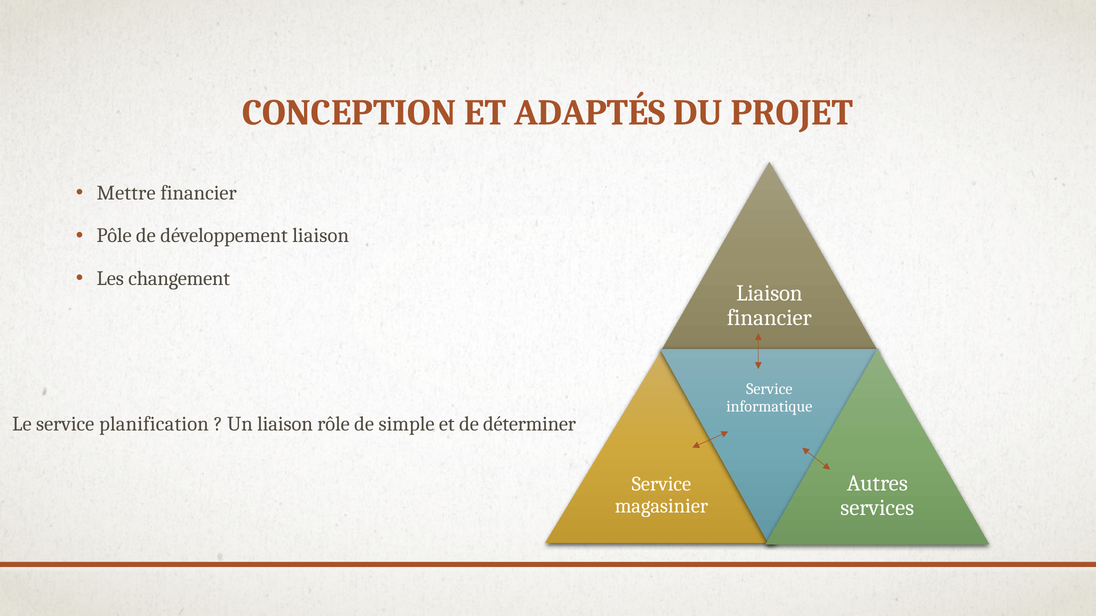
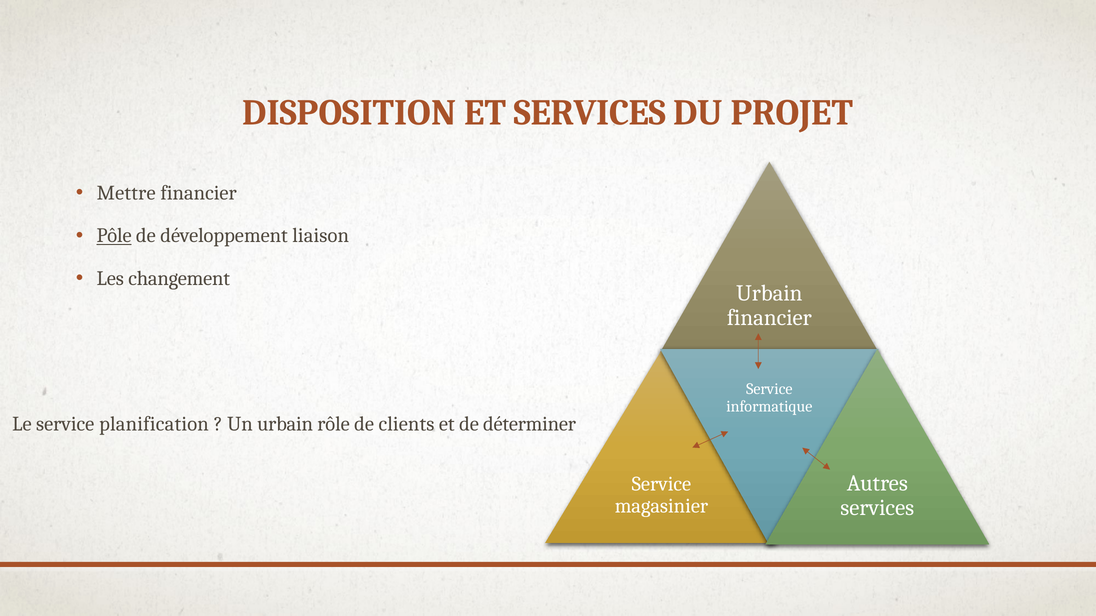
CONCEPTION: CONCEPTION -> DISPOSITION (349, 113)
ET ADAPTÉS: ADAPTÉS -> SERVICES (590, 113)
Pôle underline: none -> present (114, 236)
Liaison: Liaison -> Urbain (769, 293)
Un liaison: liaison -> urbain (285, 425)
simple: simple -> clients (406, 425)
